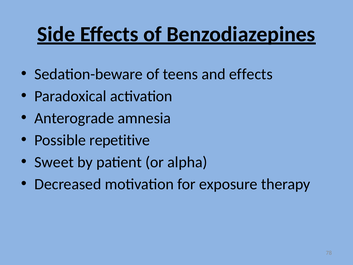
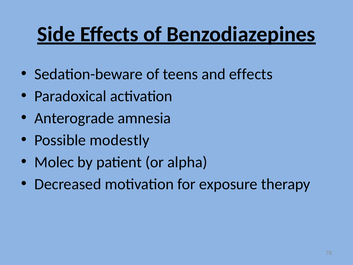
repetitive: repetitive -> modestly (120, 140)
Sweet: Sweet -> Molec (54, 162)
